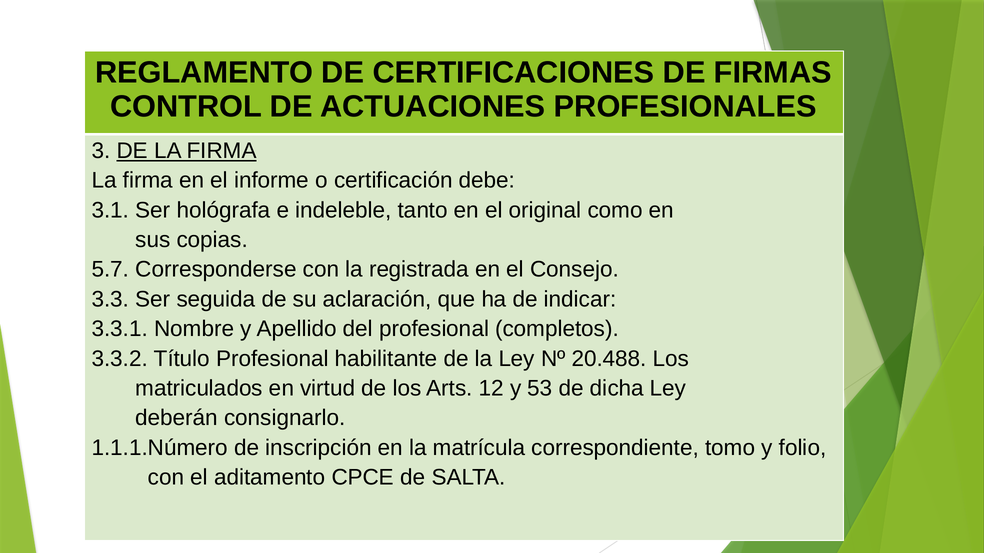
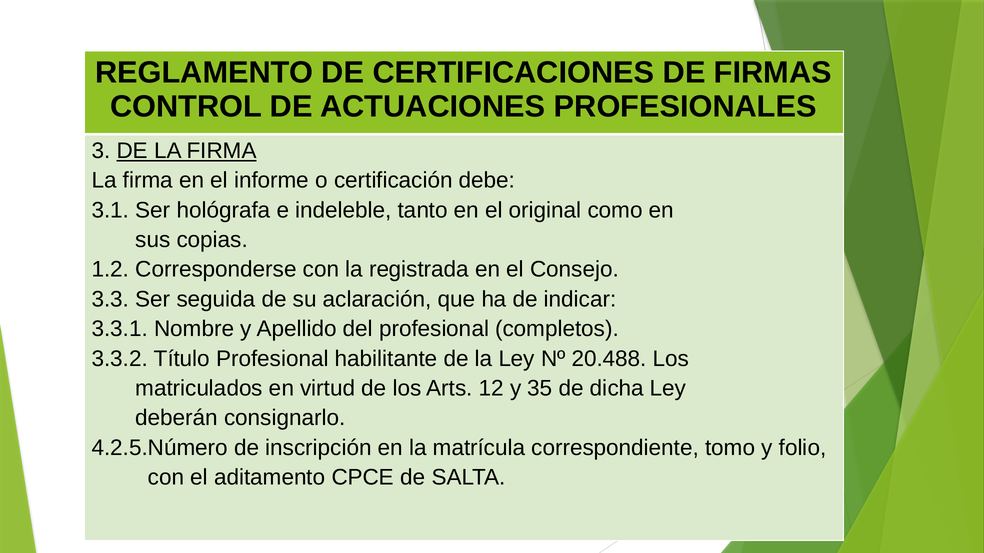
5.7: 5.7 -> 1.2 (110, 270)
53: 53 -> 35 (540, 389)
1.1.1.Número: 1.1.1.Número -> 4.2.5.Número (160, 448)
